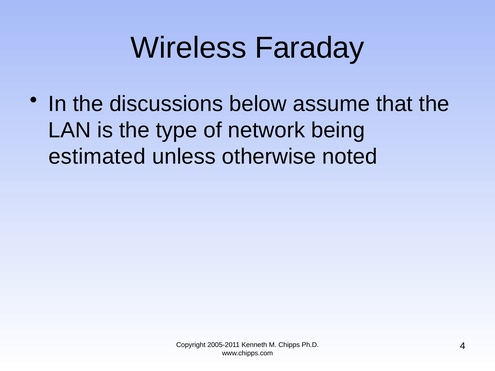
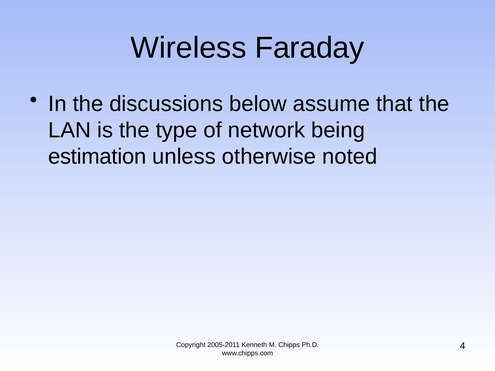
estimated: estimated -> estimation (97, 157)
